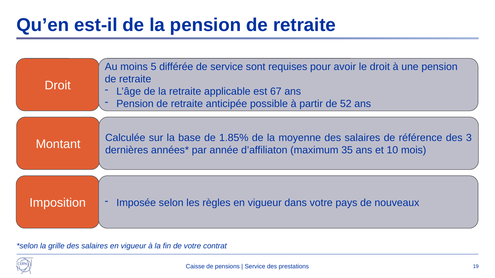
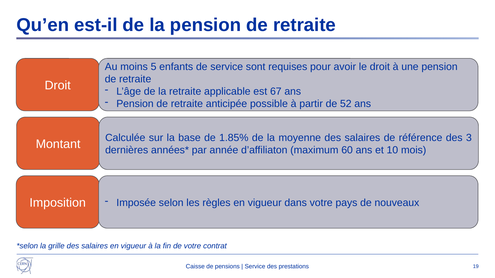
différée: différée -> enfants (176, 67)
35: 35 -> 60 (347, 150)
